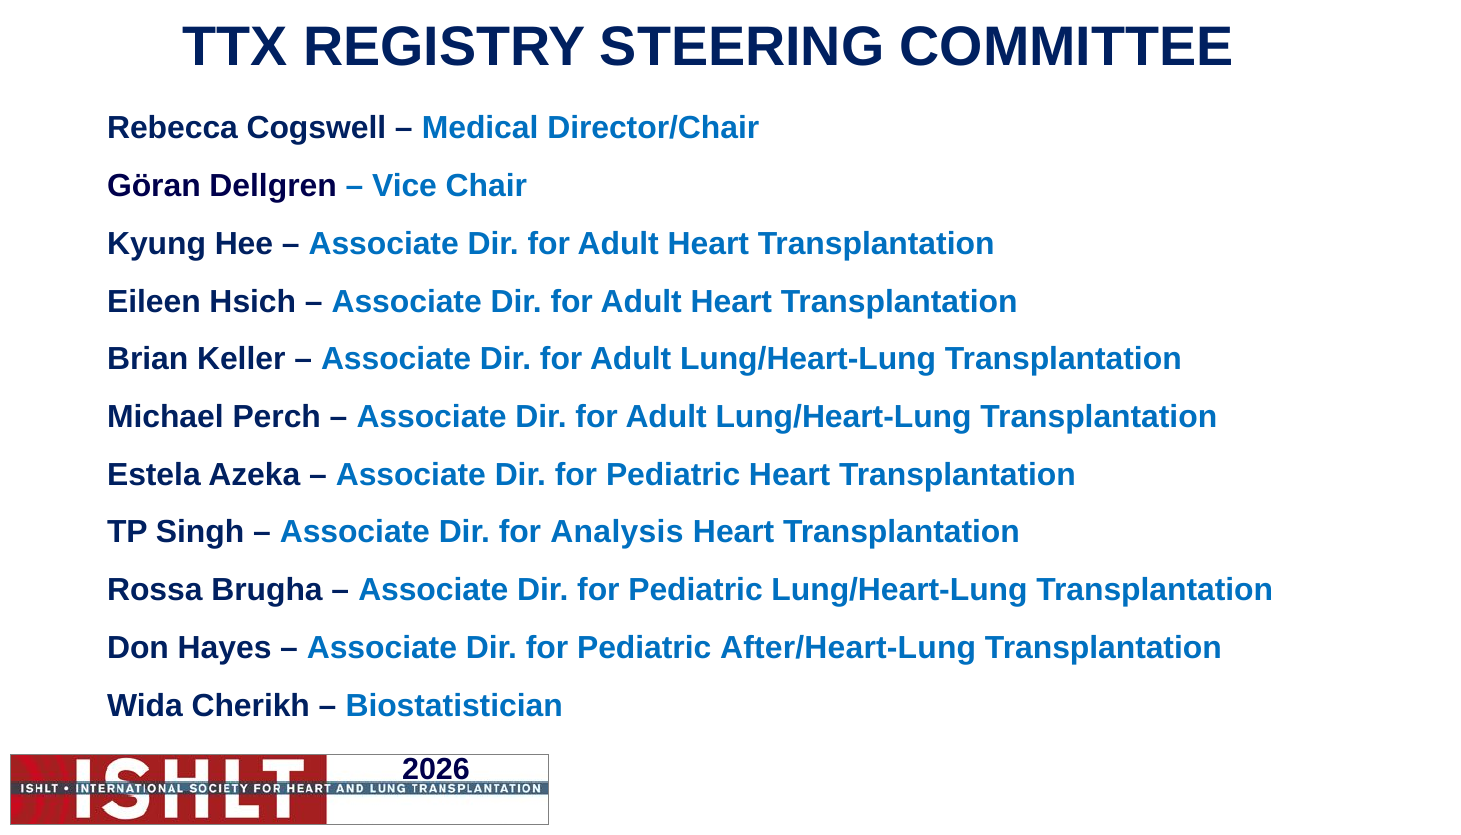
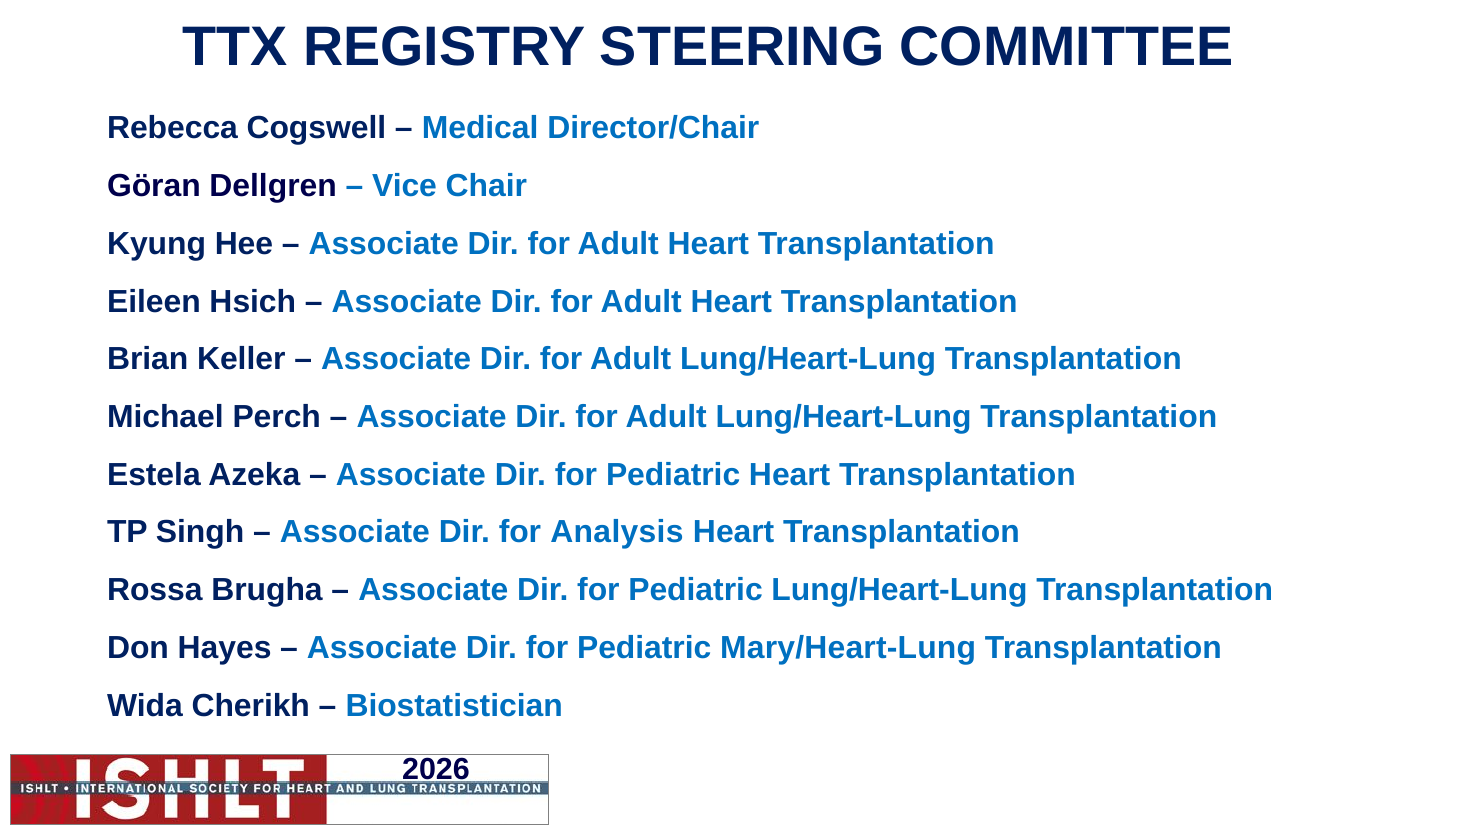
After/Heart-Lung: After/Heart-Lung -> Mary/Heart-Lung (848, 648)
